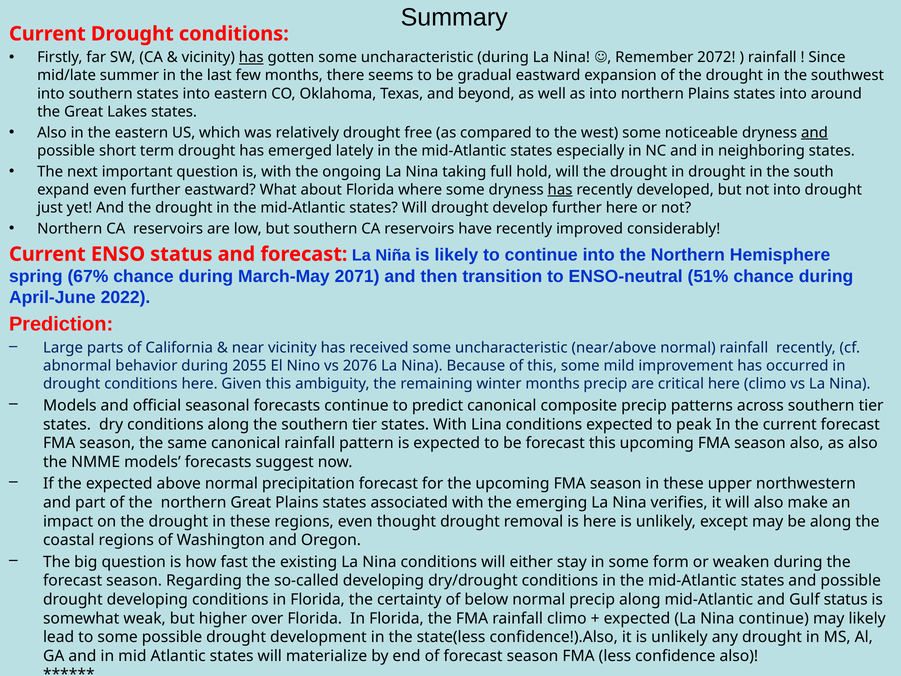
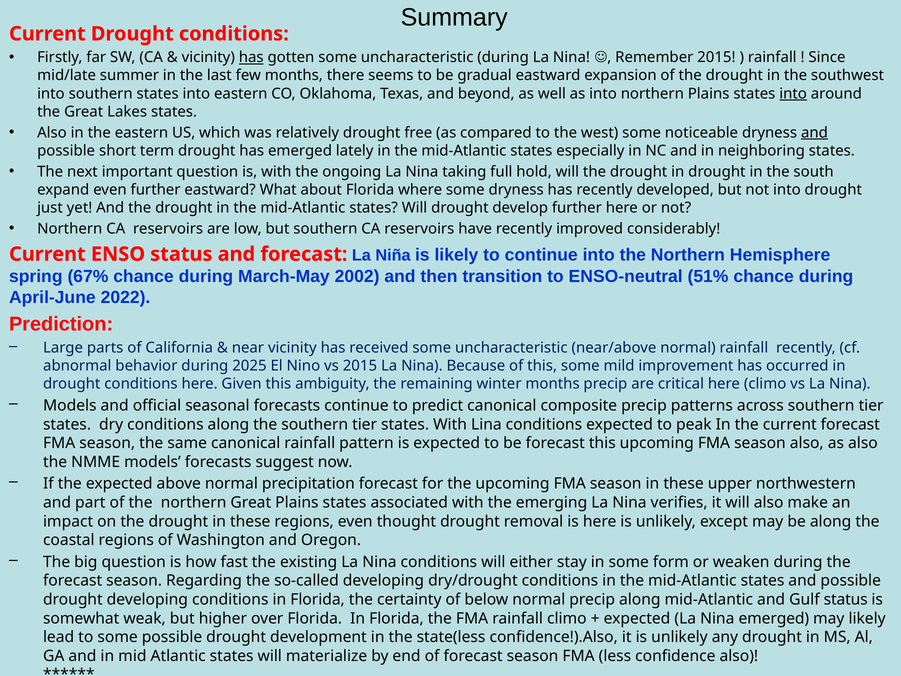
Remember 2072: 2072 -> 2015 (716, 57)
into underline: none -> present (793, 94)
has underline: present -> none (560, 190)
2071: 2071 -> 2002 (357, 276)
2055: 2055 -> 2025 (249, 366)
vs 2076: 2076 -> 2015 (360, 366)
Nina continue: continue -> emerged (774, 618)
